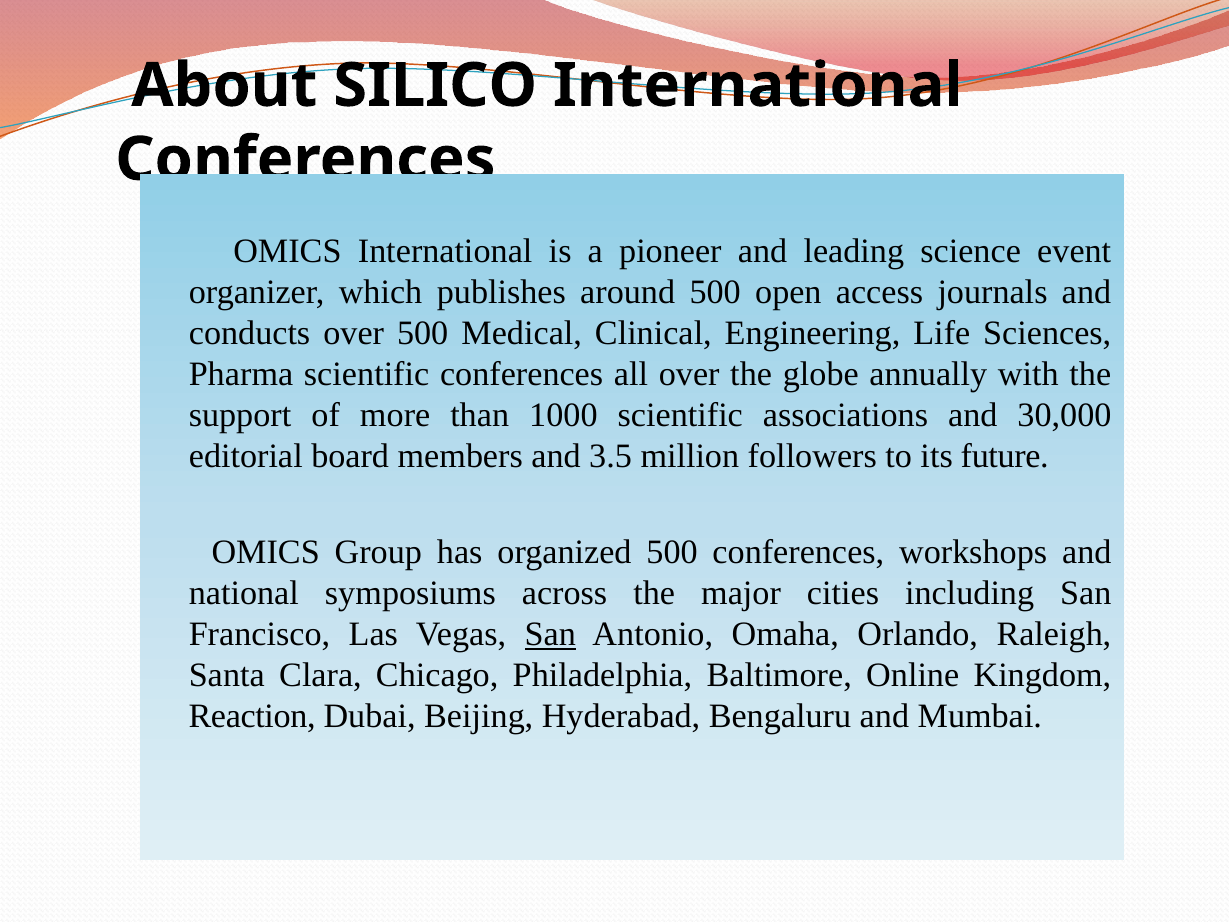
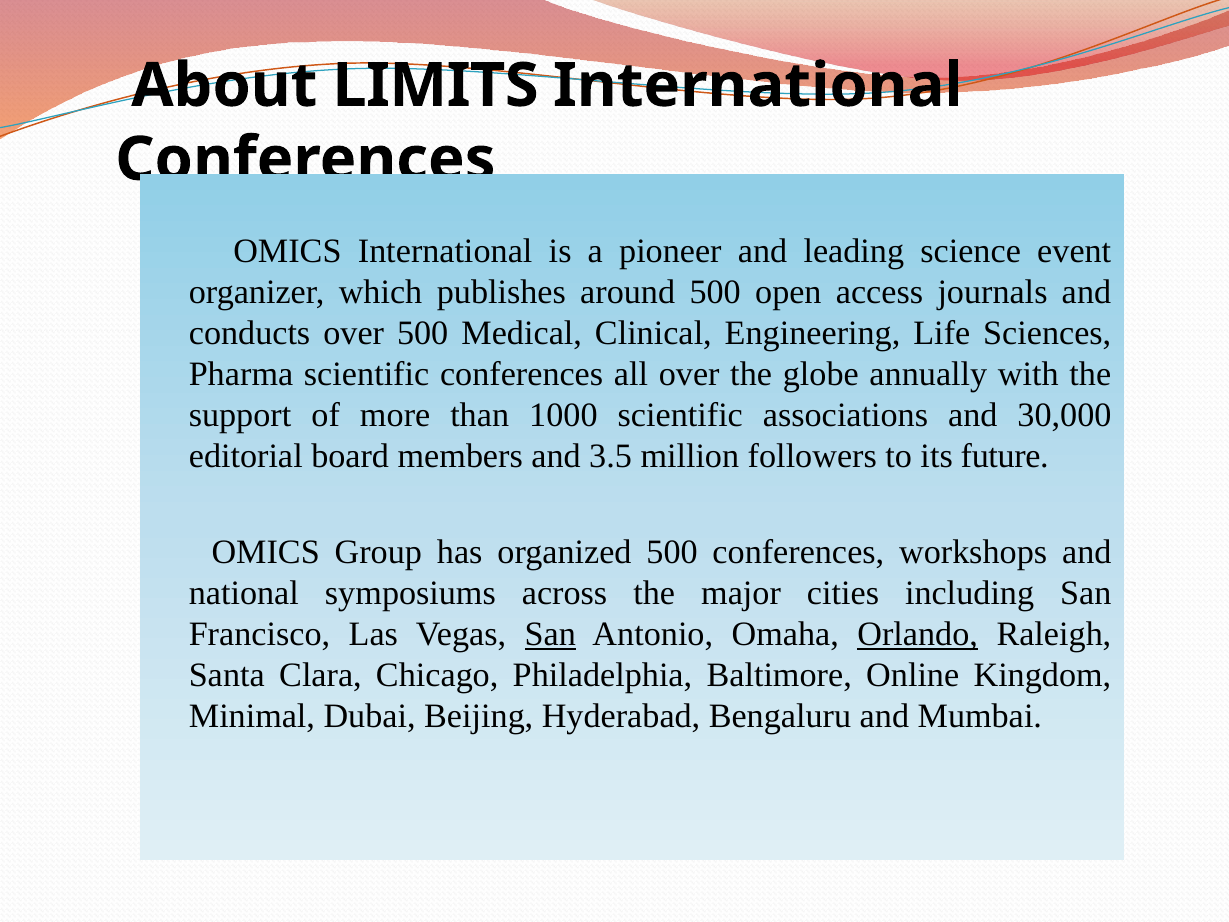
SILICO: SILICO -> LIMITS (435, 86)
Orlando underline: none -> present (918, 634)
Reaction: Reaction -> Minimal (252, 716)
